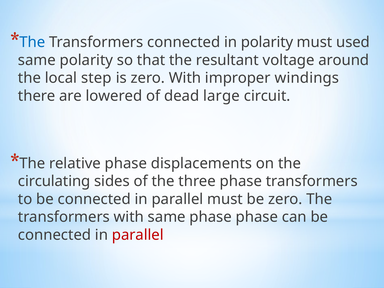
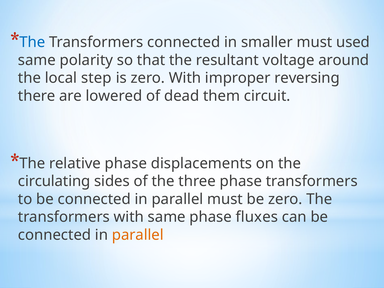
in polarity: polarity -> smaller (267, 42)
windings: windings -> reversing (307, 78)
large: large -> them (222, 96)
phase phase: phase -> fluxes (257, 217)
parallel colour: red -> orange (138, 235)
